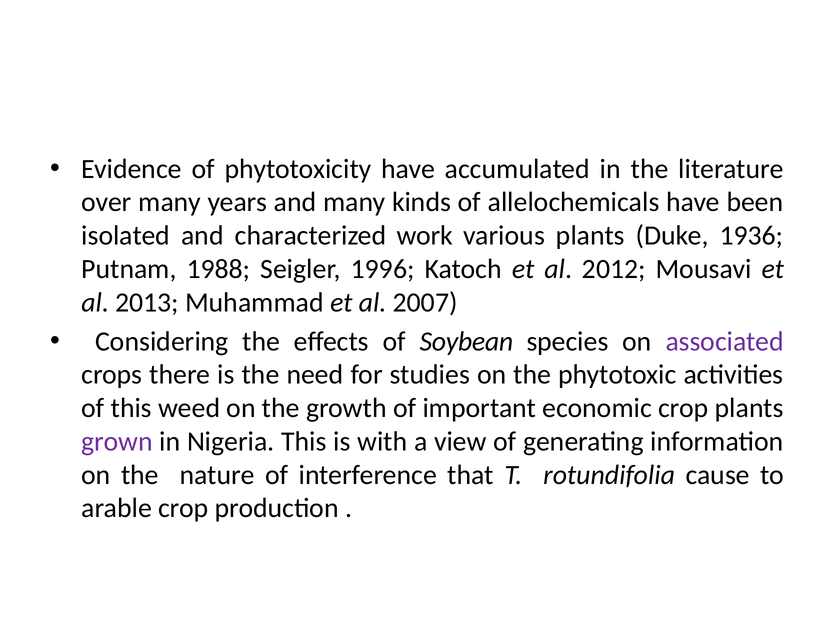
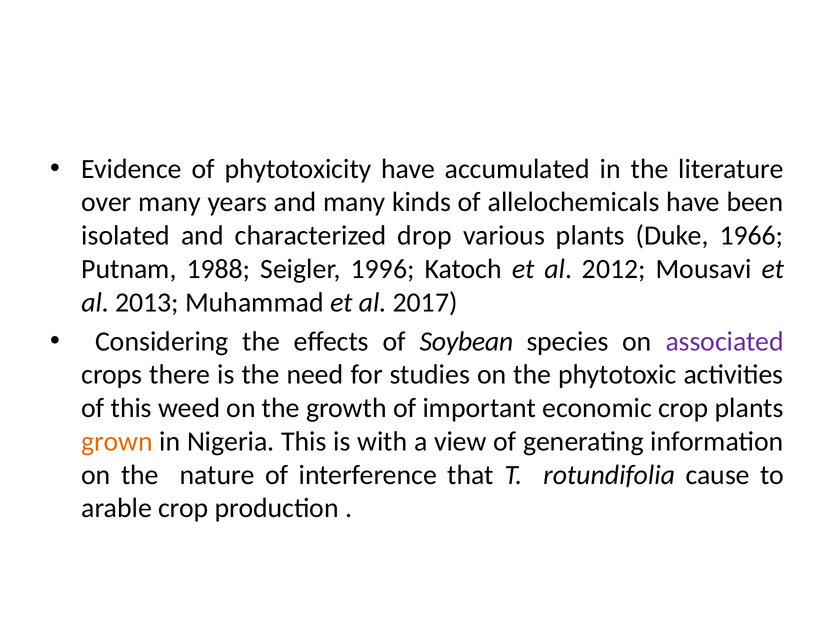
work: work -> drop (425, 235)
1936: 1936 -> 1966 (752, 235)
2007: 2007 -> 2017 (425, 302)
grown colour: purple -> orange (117, 441)
